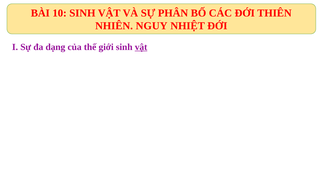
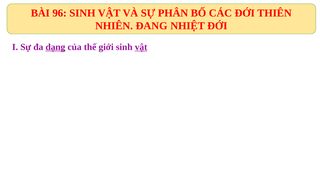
10: 10 -> 96 (60, 13)
NGUY: NGUY -> ĐANG (152, 26)
dạng underline: none -> present (55, 47)
